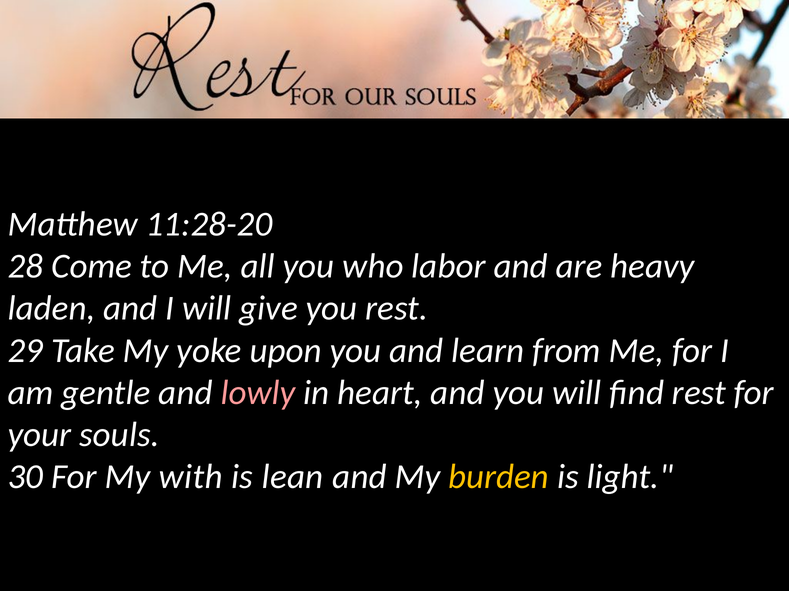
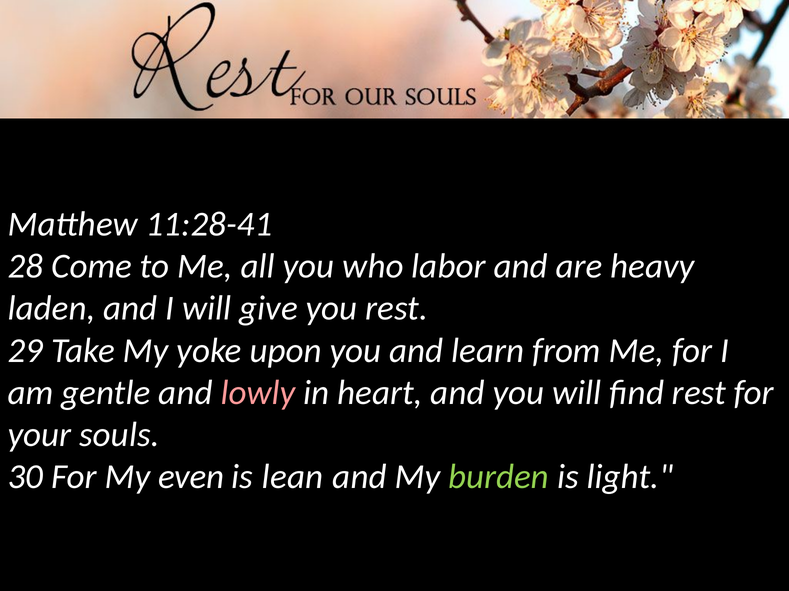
11:28-20: 11:28-20 -> 11:28-41 (209, 225)
with: with -> even (191, 477)
burden colour: yellow -> light green (499, 477)
